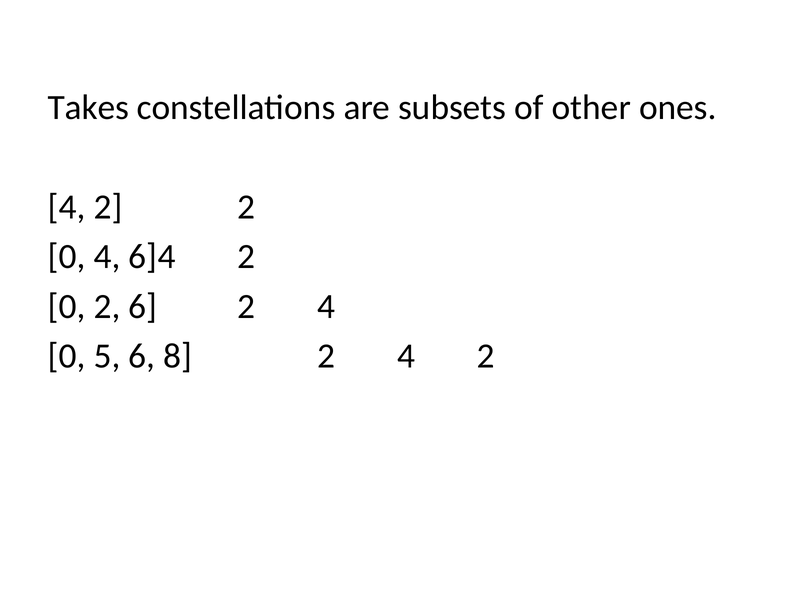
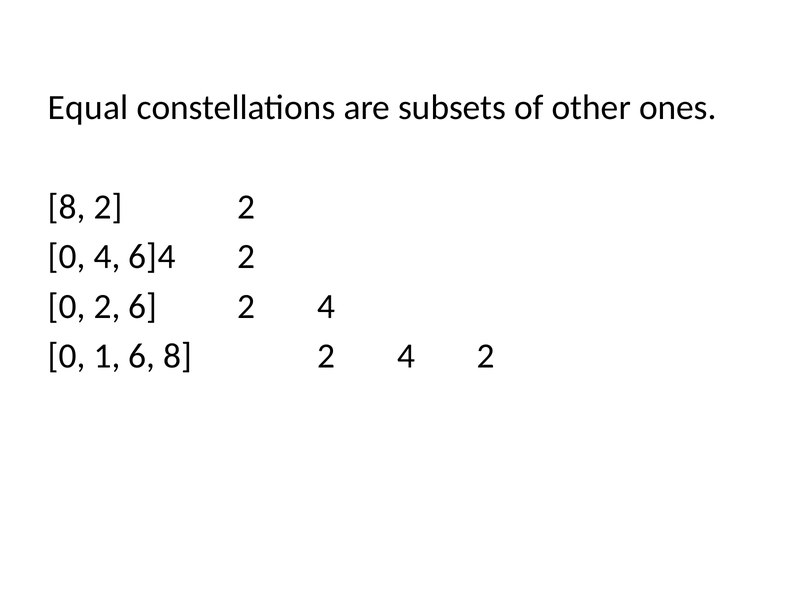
Takes: Takes -> Equal (88, 108)
4: 4 -> 8 (67, 207)
5: 5 -> 1 (107, 356)
